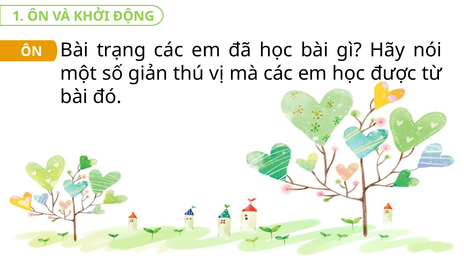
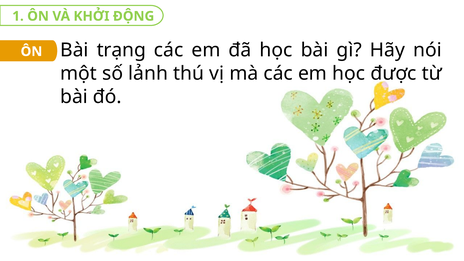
giản: giản -> lảnh (148, 73)
